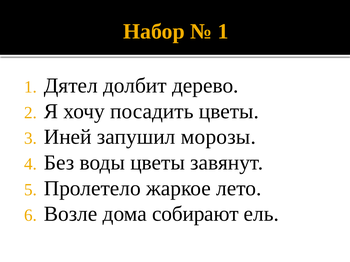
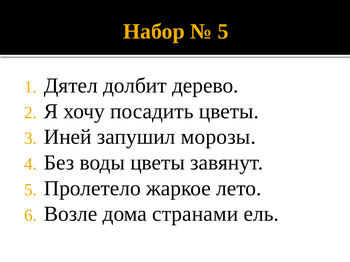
1: 1 -> 5 (223, 31)
собирают: собирают -> странами (195, 214)
